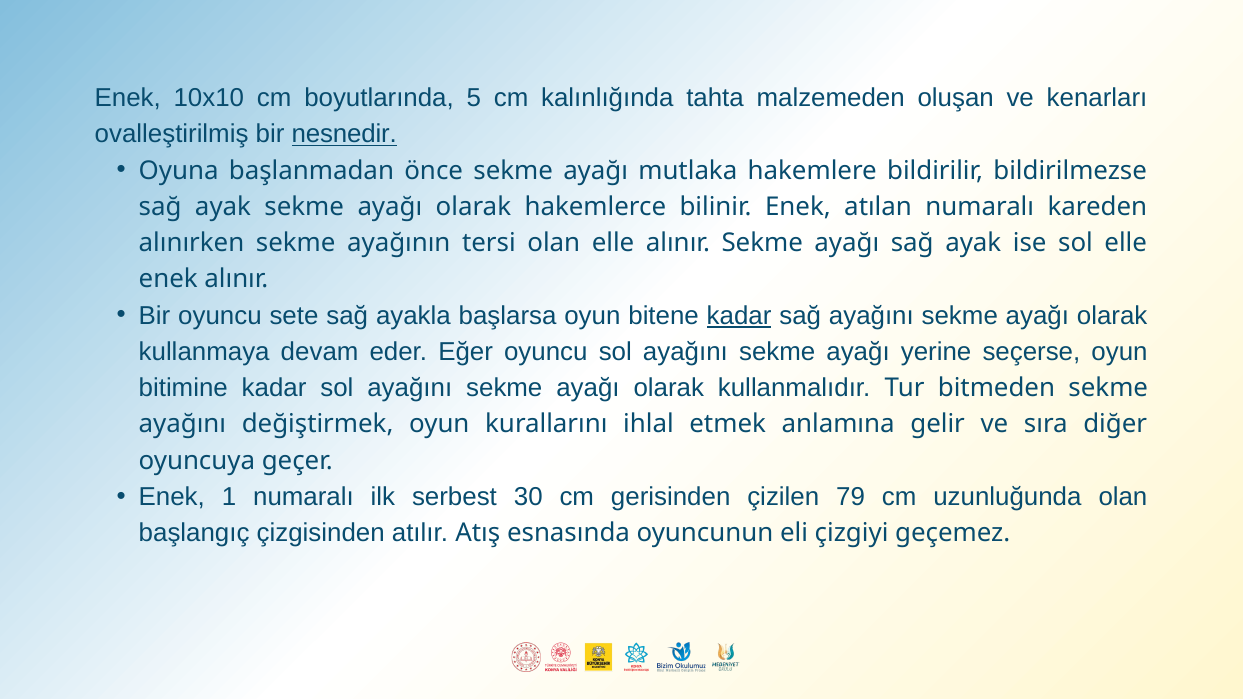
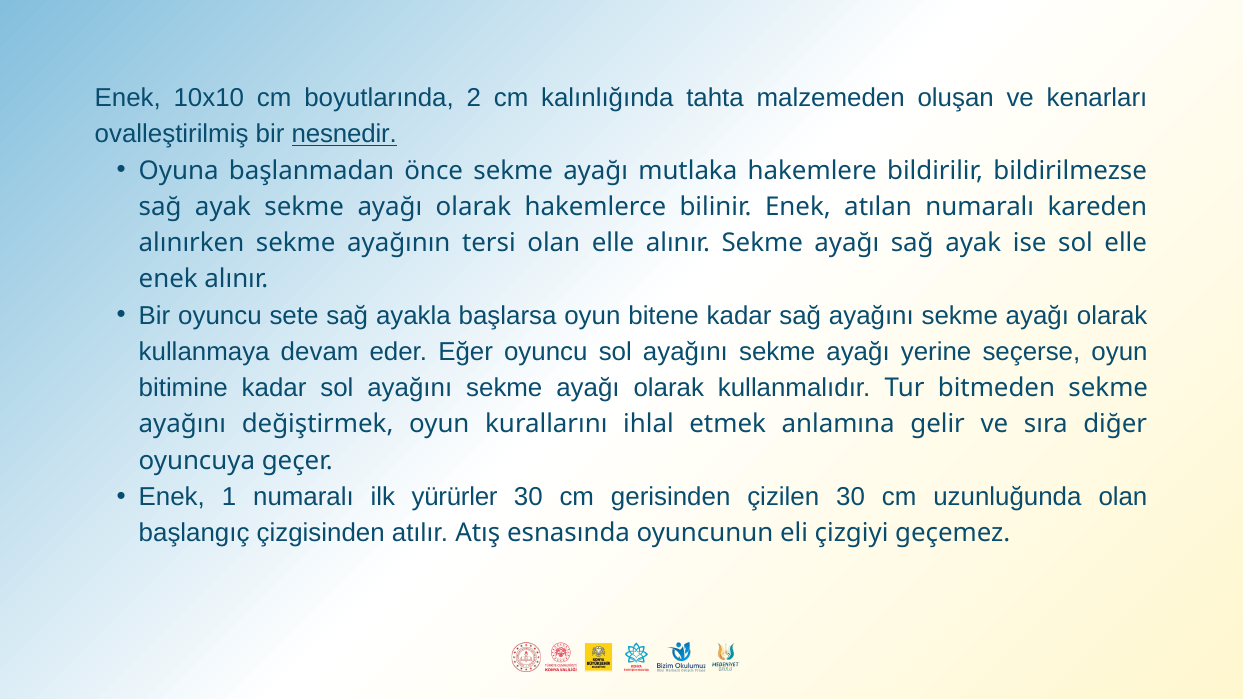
5: 5 -> 2 (474, 98)
kadar underline: present -> none (739, 316)
serbest: serbest -> yürürler (455, 497)
çizilen 79: 79 -> 30 (851, 497)
